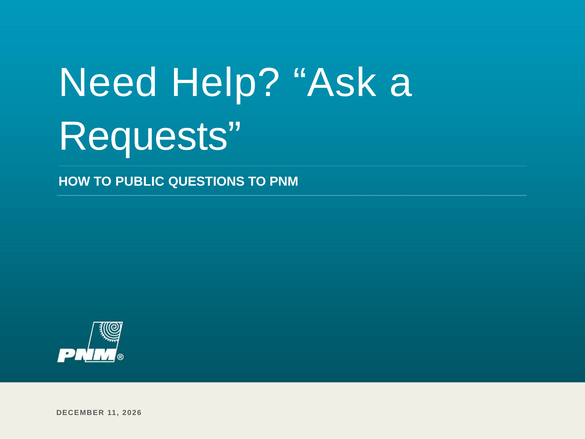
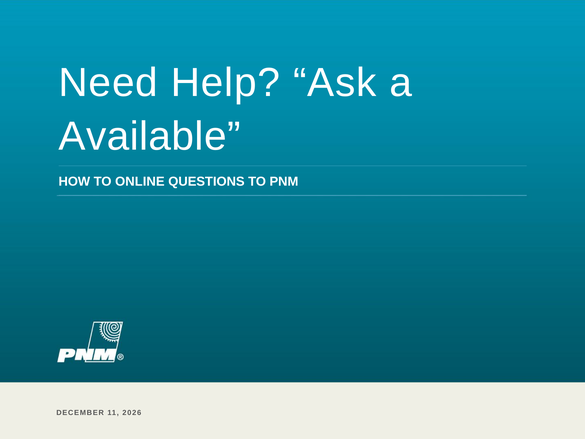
Requests: Requests -> Available (150, 136)
PUBLIC: PUBLIC -> ONLINE (140, 181)
